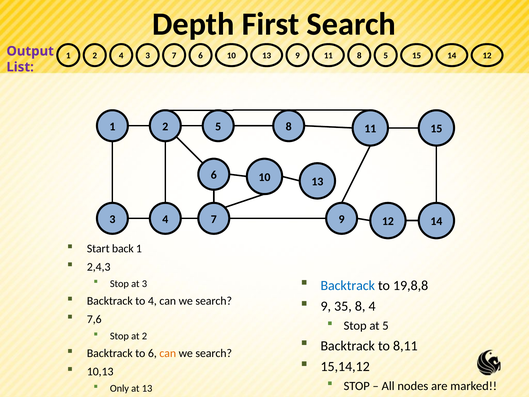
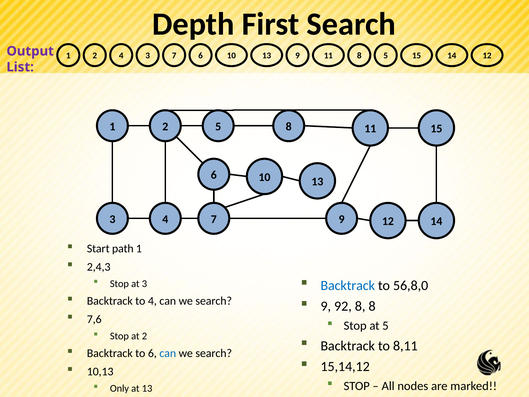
back: back -> path (123, 249)
19,8,8: 19,8,8 -> 56,8,0 (411, 285)
35: 35 -> 92 (343, 306)
8 4: 4 -> 8 (372, 306)
can colour: orange -> blue (168, 353)
